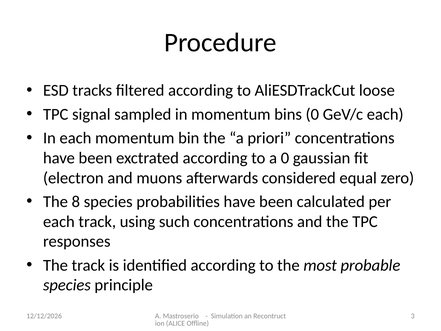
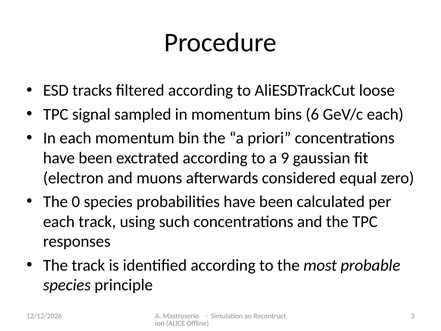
bins 0: 0 -> 6 (312, 114)
a 0: 0 -> 9 (285, 158)
8: 8 -> 0 (76, 202)
